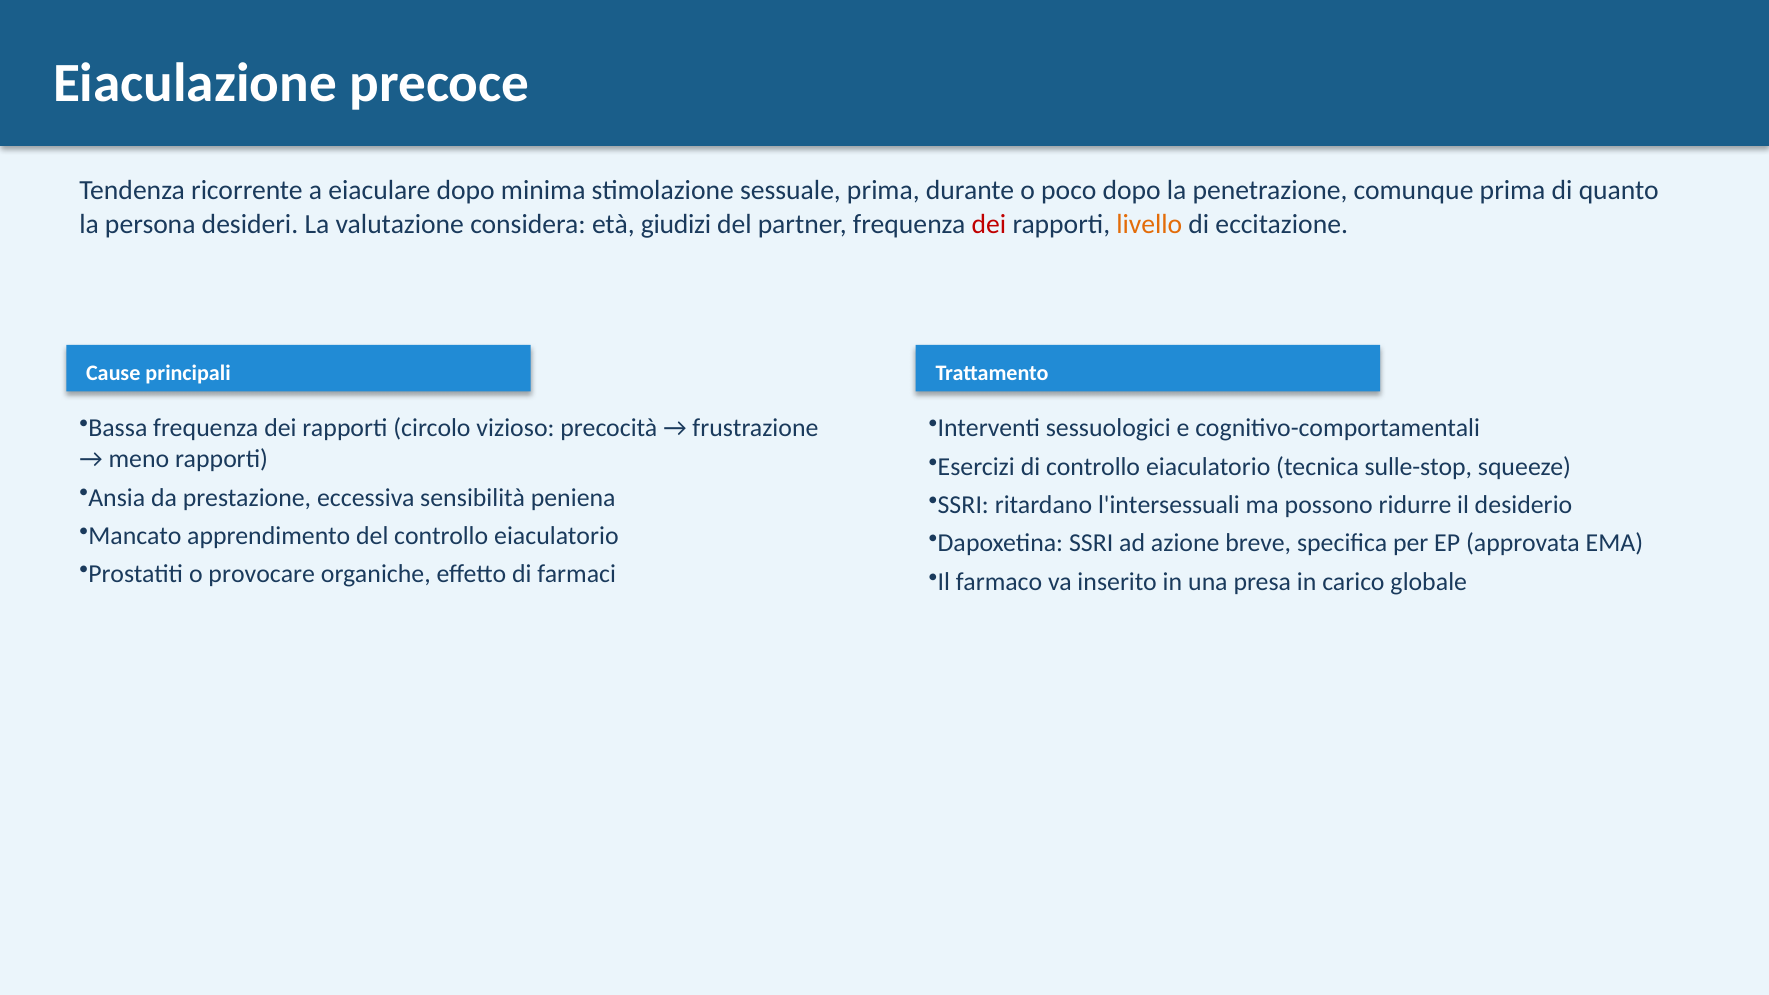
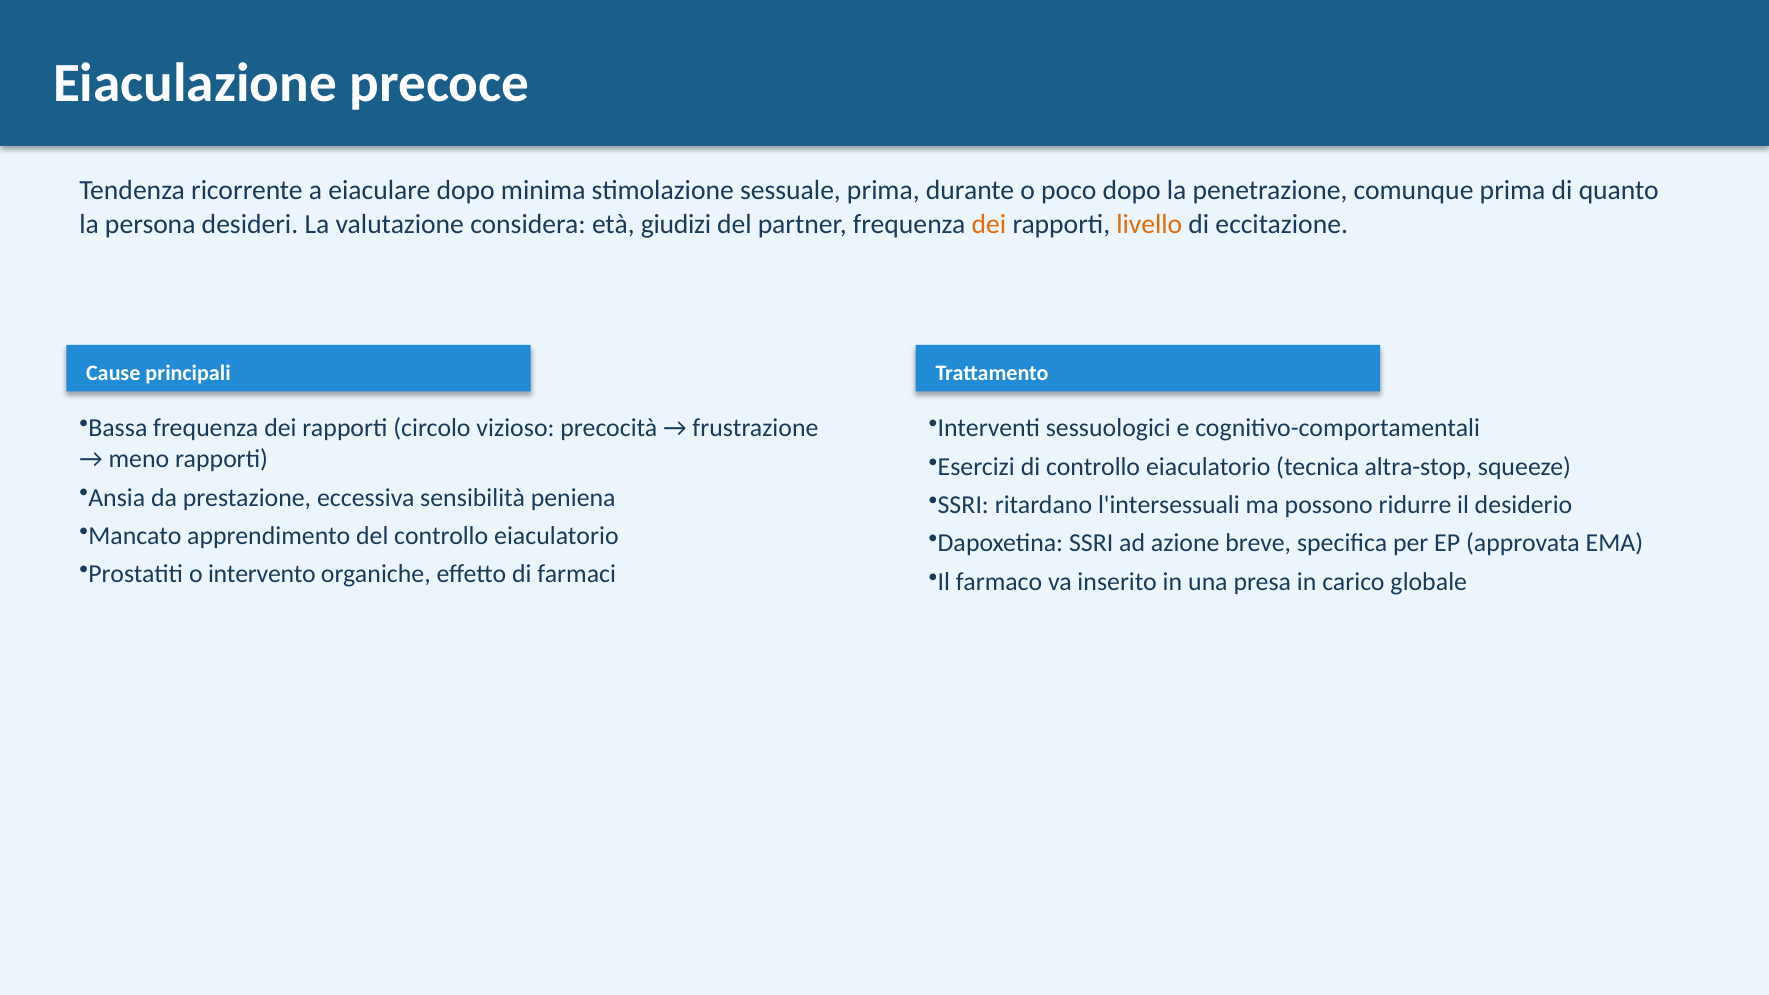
dei colour: red -> orange (989, 224)
sulle-stop: sulle-stop -> altra-stop (1418, 467)
provocare: provocare -> intervento (262, 575)
